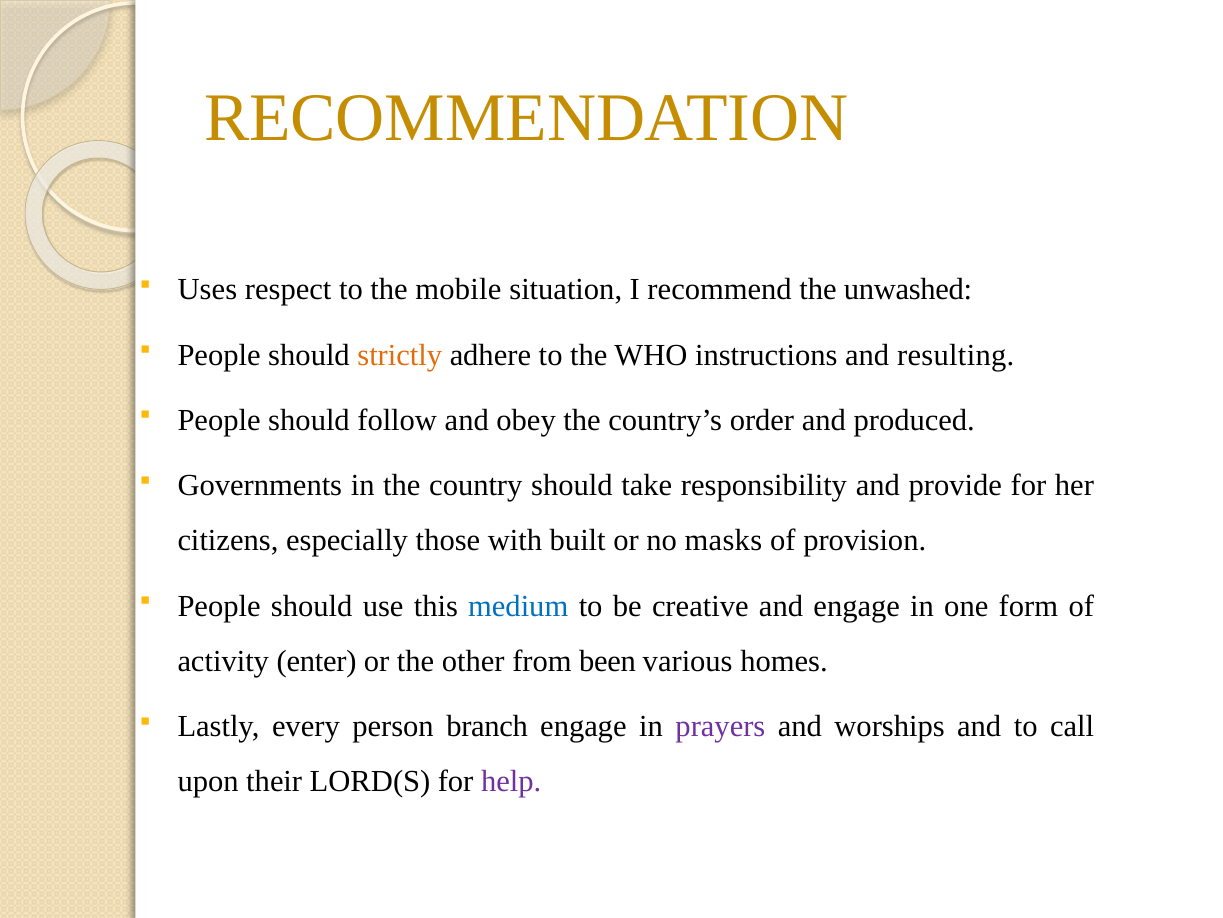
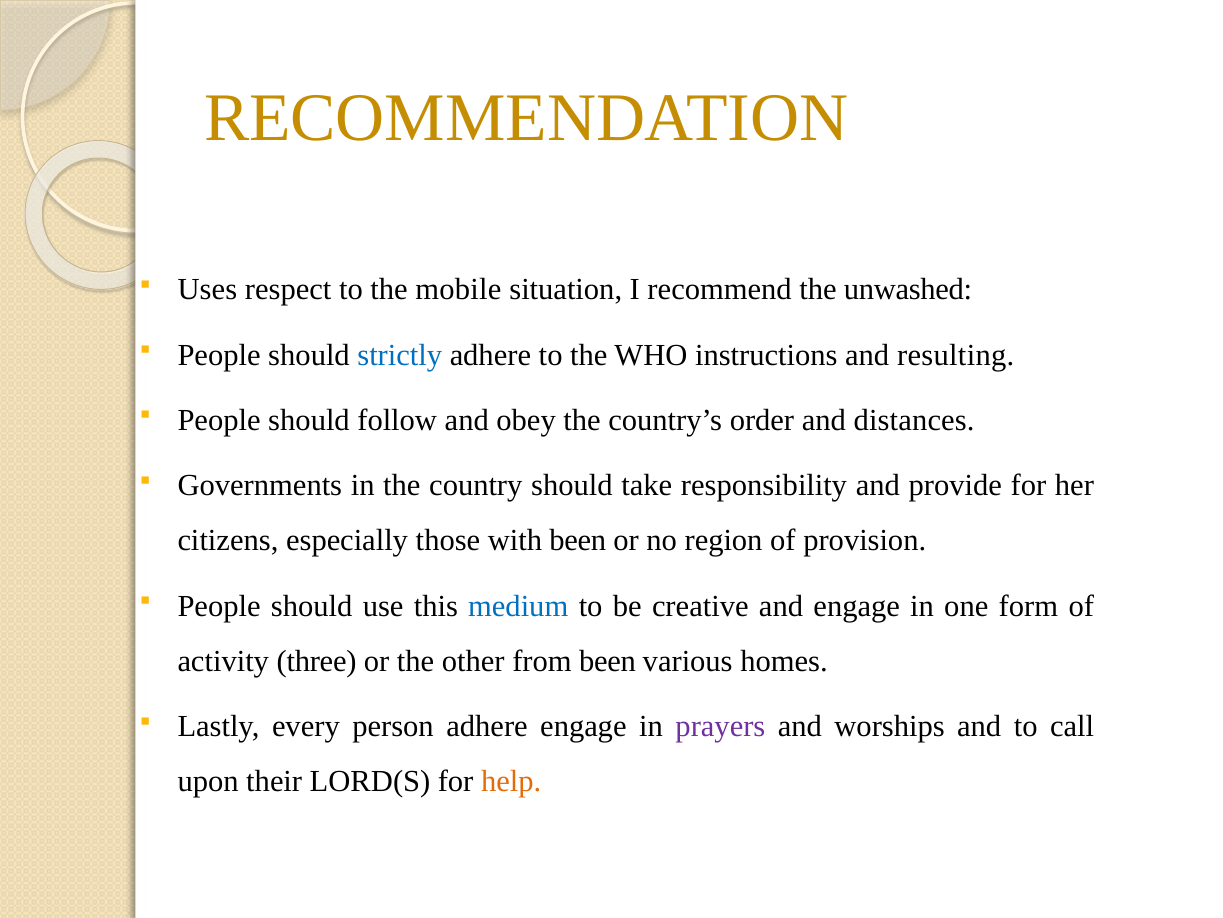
strictly colour: orange -> blue (400, 355)
produced: produced -> distances (914, 420)
with built: built -> been (578, 540)
masks: masks -> region (724, 540)
enter: enter -> three (317, 660)
person branch: branch -> adhere (487, 726)
help colour: purple -> orange (511, 781)
